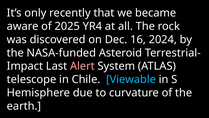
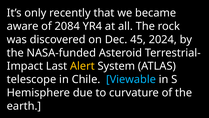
2025: 2025 -> 2084 (67, 26)
16: 16 -> 45 (138, 39)
Alert colour: pink -> yellow (82, 66)
